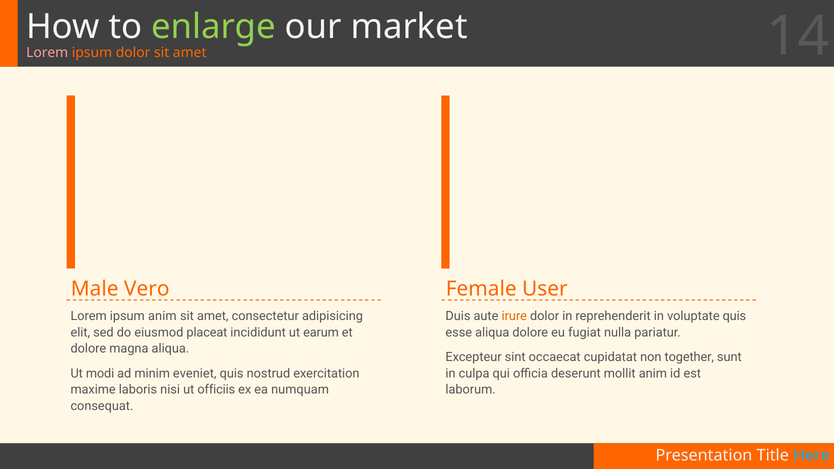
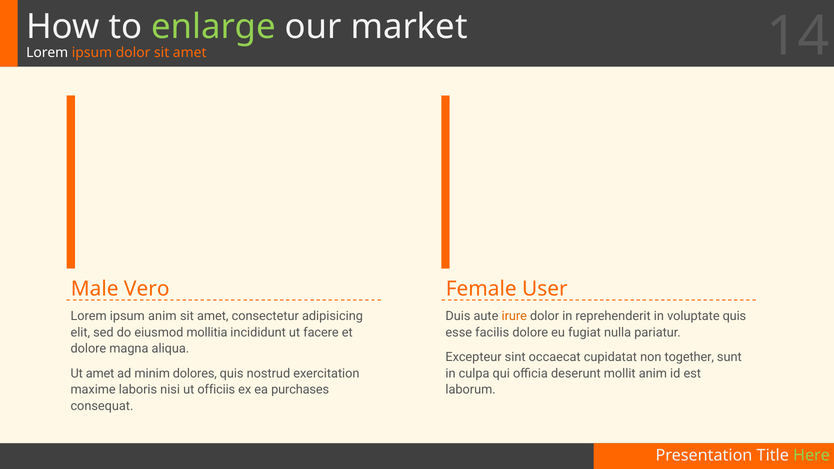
Lorem colour: pink -> white (47, 53)
placeat: placeat -> mollitia (207, 332)
earum: earum -> facere (321, 332)
esse aliqua: aliqua -> facilis (492, 332)
Ut modi: modi -> amet (100, 374)
eveniet: eveniet -> dolores (195, 374)
numquam: numquam -> purchases (300, 390)
Here colour: light blue -> light green (812, 456)
